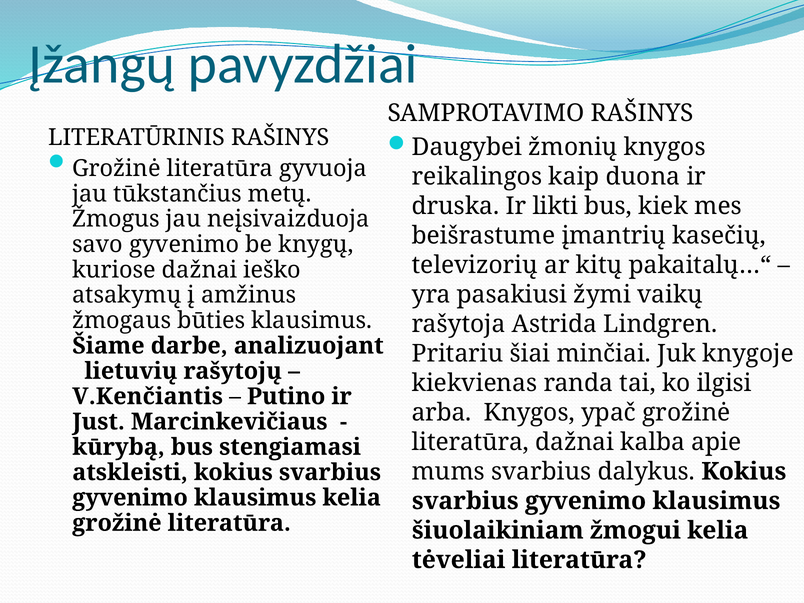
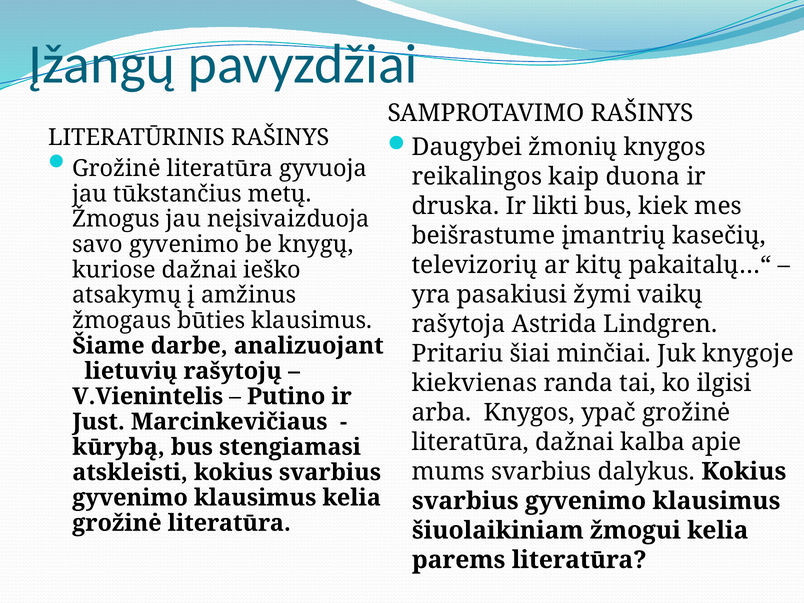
V.Kenčiantis: V.Kenčiantis -> V.Vienintelis (148, 396)
tėveliai: tėveliai -> parems (459, 560)
